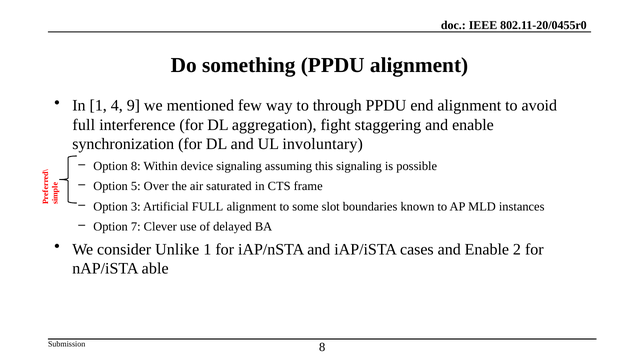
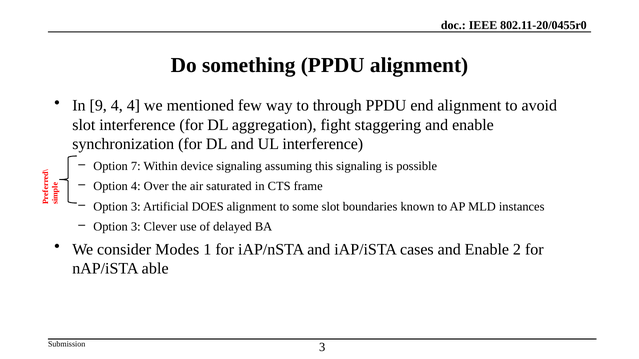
In 1: 1 -> 9 (98, 106)
4 9: 9 -> 4 (133, 106)
full: full -> slot (84, 125)
UL involuntary: involuntary -> interference (323, 144)
Option 8: 8 -> 7 (136, 166)
Option 5: 5 -> 4 (136, 186)
Artificial FULL: FULL -> DOES (208, 207)
7: 7 -> 3 (136, 227)
Unlike: Unlike -> Modes (177, 250)
8: 8 -> 3 (322, 348)
